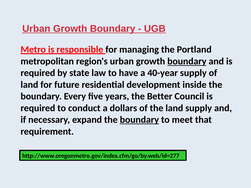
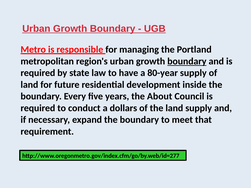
40-year: 40-year -> 80-year (163, 73)
Better: Better -> About (160, 96)
boundary underline: present -> none (139, 120)
